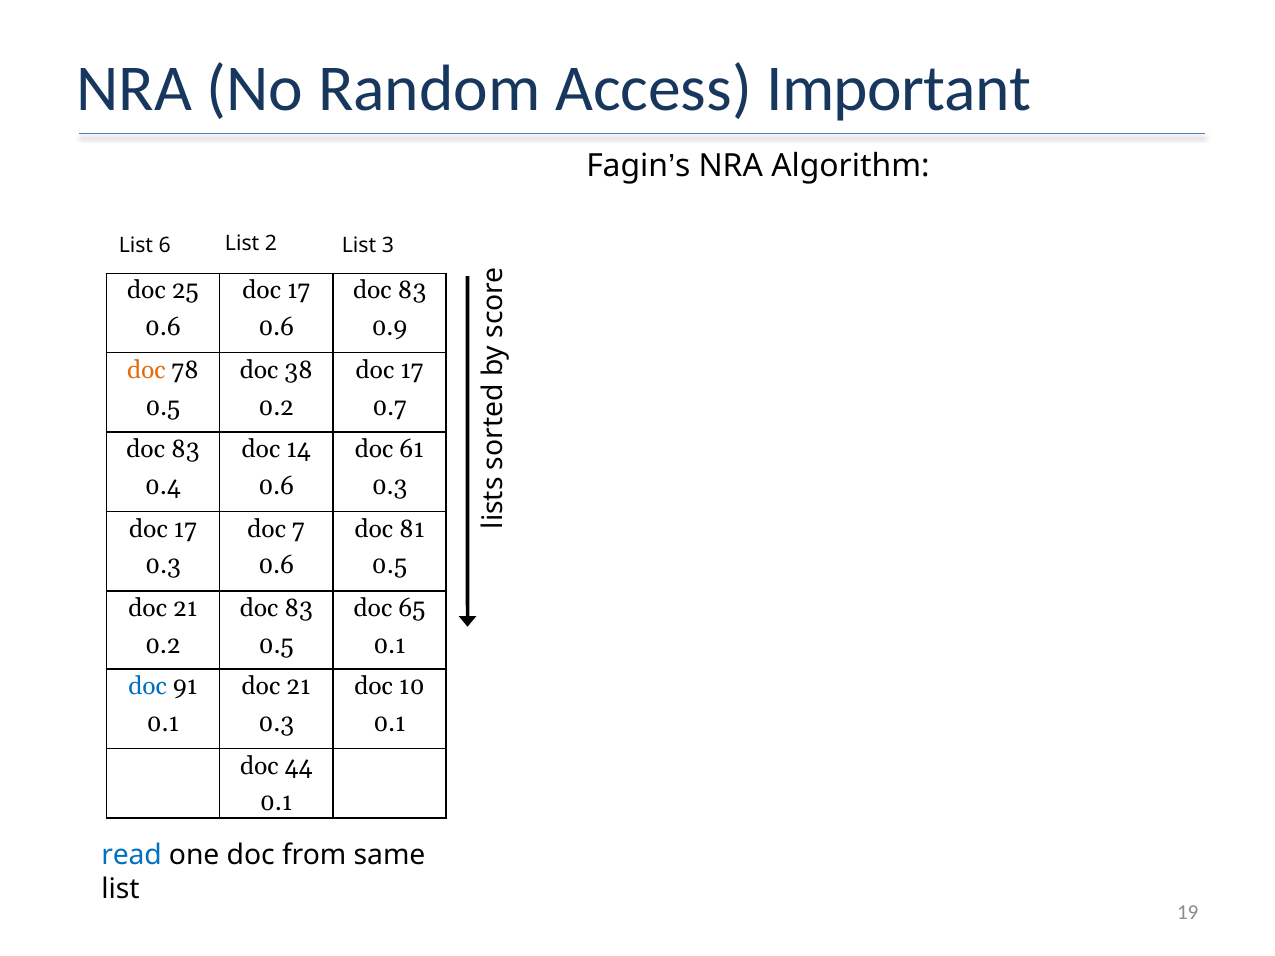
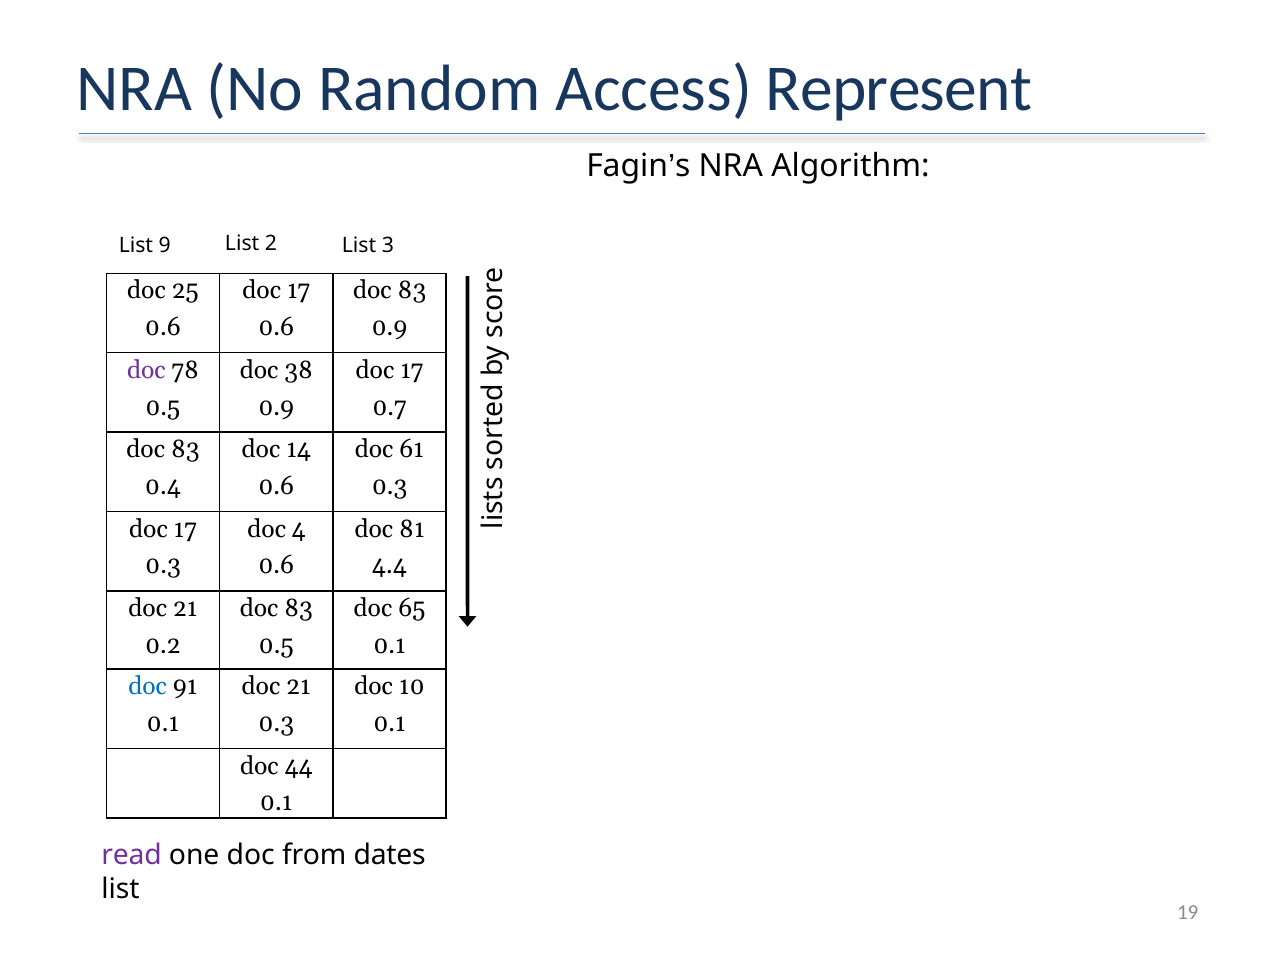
Important: Important -> Represent (899, 89)
6: 6 -> 9 (165, 246)
doc colour: orange -> purple (146, 370)
0.2: 0.2 -> 0.9 (276, 407)
7: 7 -> 4 (299, 529)
0.5: 0.5 -> 4.4 (389, 566)
read colour: blue -> purple (132, 855)
same: same -> dates (390, 855)
